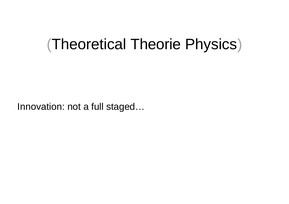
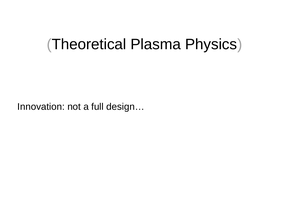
Theorie: Theorie -> Plasma (156, 44)
staged…: staged… -> design… (125, 107)
